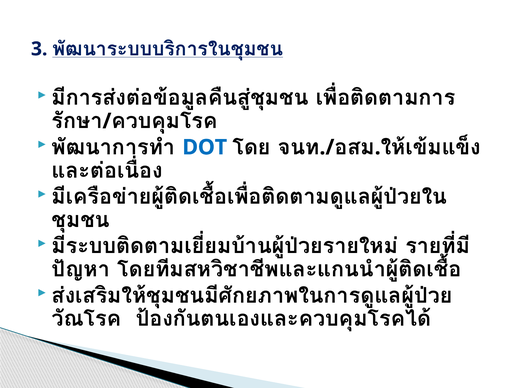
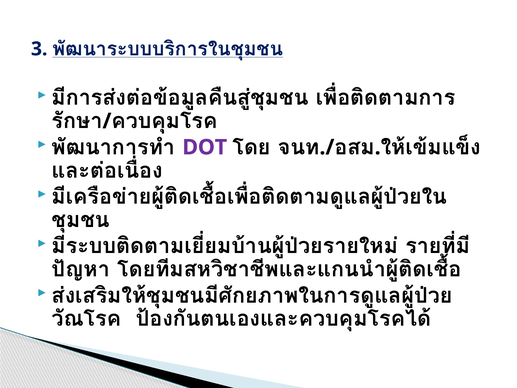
DOT colour: blue -> purple (205, 147)
